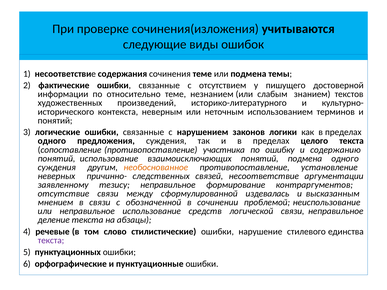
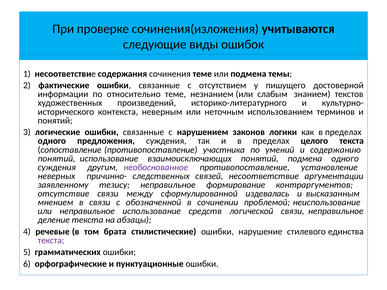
ошибку: ошибку -> умений (280, 150)
необоснованное colour: orange -> purple (156, 167)
слово: слово -> брата (115, 232)
пунктуационных: пунктуационных -> грамматических (68, 252)
